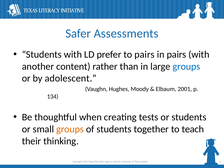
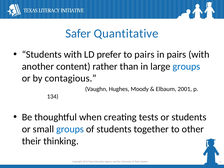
Assessments: Assessments -> Quantitative (126, 34)
adolescent: adolescent -> contagious (71, 78)
groups colour: orange -> blue (70, 129)
teach: teach -> other (193, 129)
